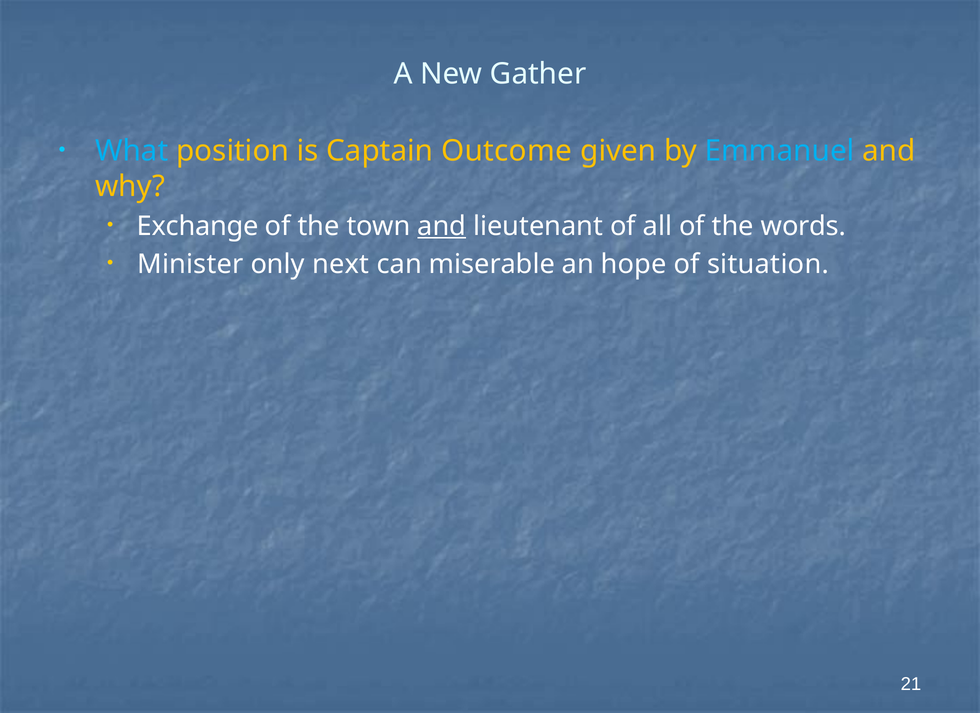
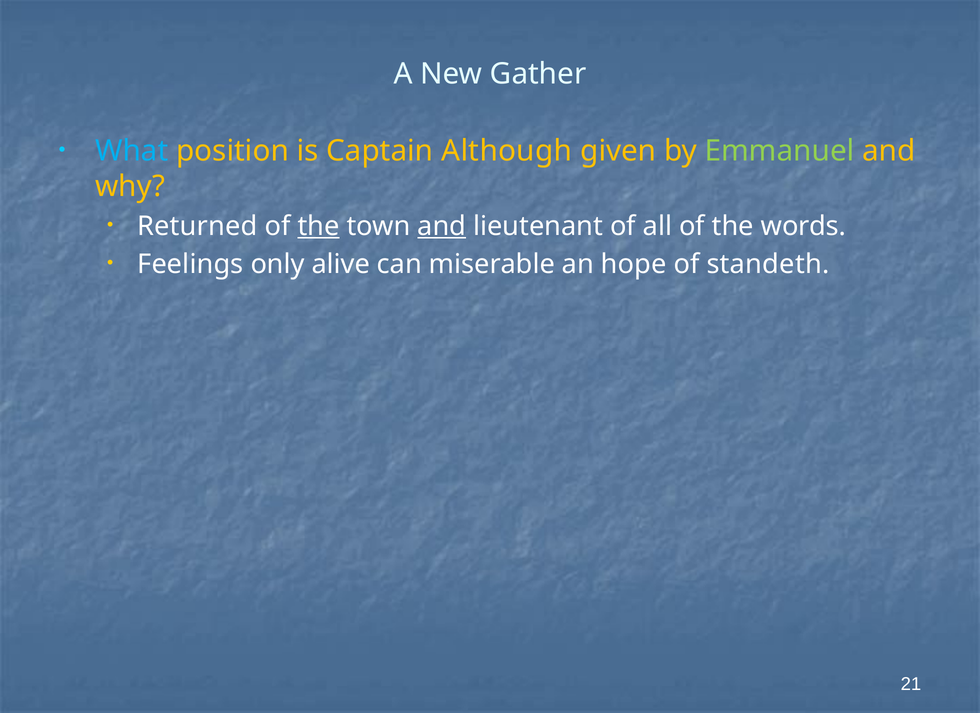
Outcome: Outcome -> Although (507, 151)
Emmanuel colour: light blue -> light green (780, 151)
Exchange: Exchange -> Returned (197, 226)
the underline: none -> present (319, 226)
Minister: Minister -> Feelings (190, 264)
next: next -> alive (341, 264)
situation: situation -> standeth (768, 264)
